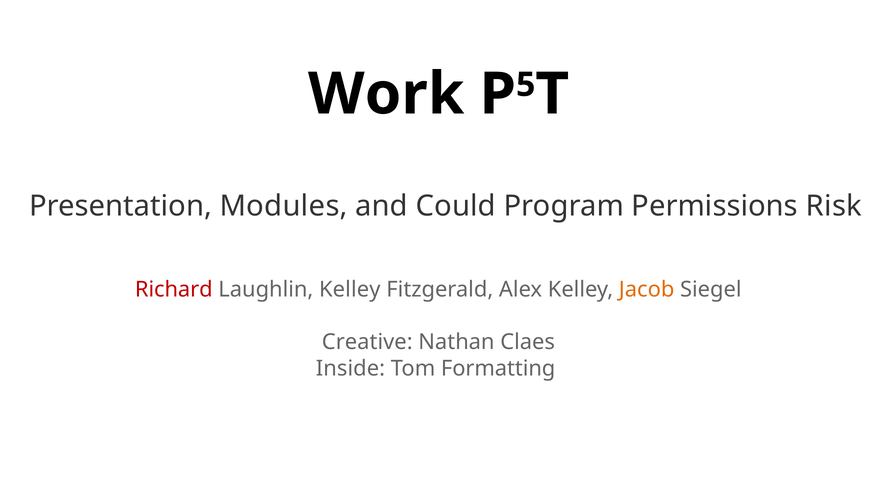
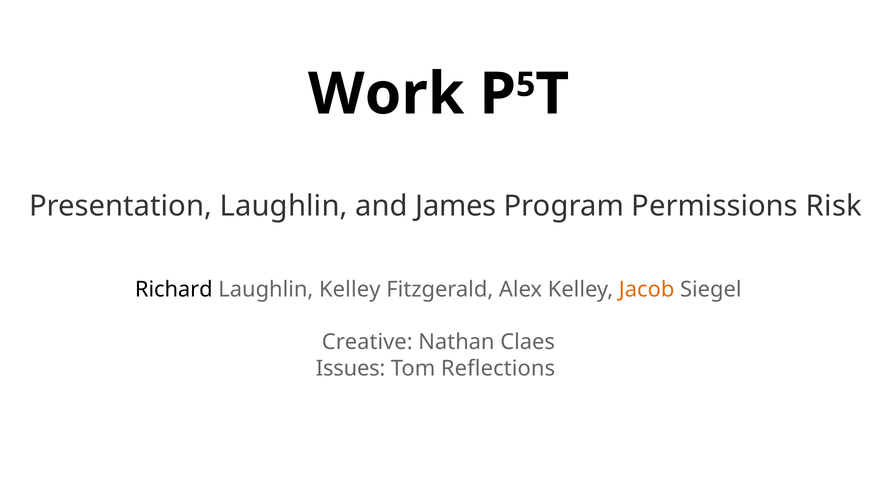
Presentation Modules: Modules -> Laughlin (284, 206)
Could: Could -> James (456, 206)
Richard colour: red -> black (174, 290)
Inside: Inside -> Issues (351, 369)
Formatting: Formatting -> Reflections (498, 369)
